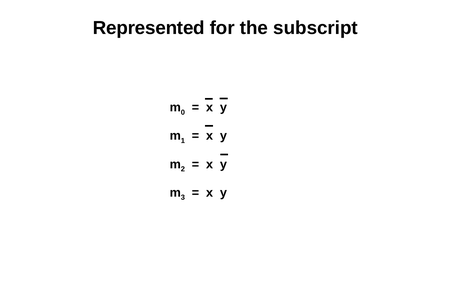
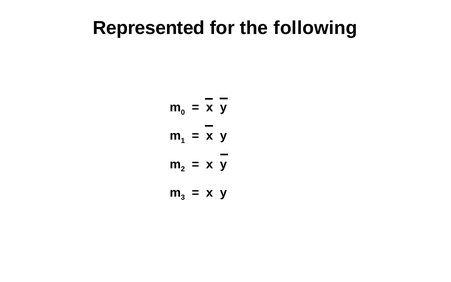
subscript: subscript -> following (315, 28)
